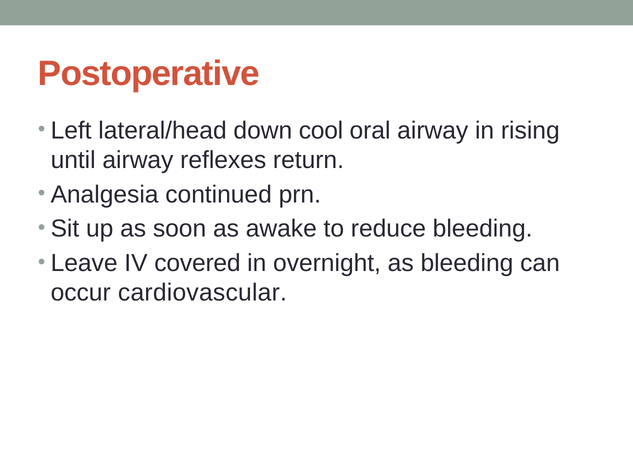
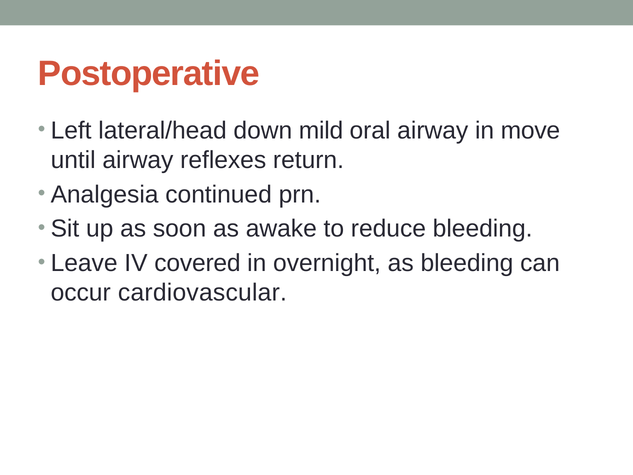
cool: cool -> mild (321, 130)
rising: rising -> move (530, 130)
